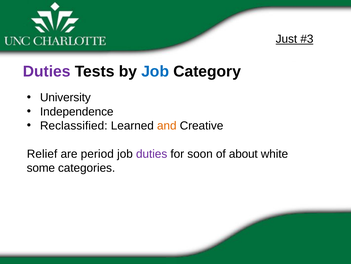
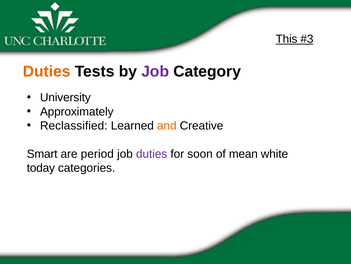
Just: Just -> This (287, 39)
Duties colour: purple -> orange (47, 71)
Job colour: blue -> purple (155, 71)
Independence: Independence -> Approximately (77, 111)
Relief: Relief -> Smart (42, 153)
about: about -> mean (243, 153)
some: some -> today (41, 168)
